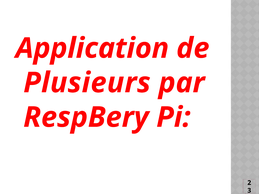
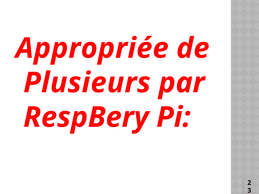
Application: Application -> Appropriée (92, 48)
